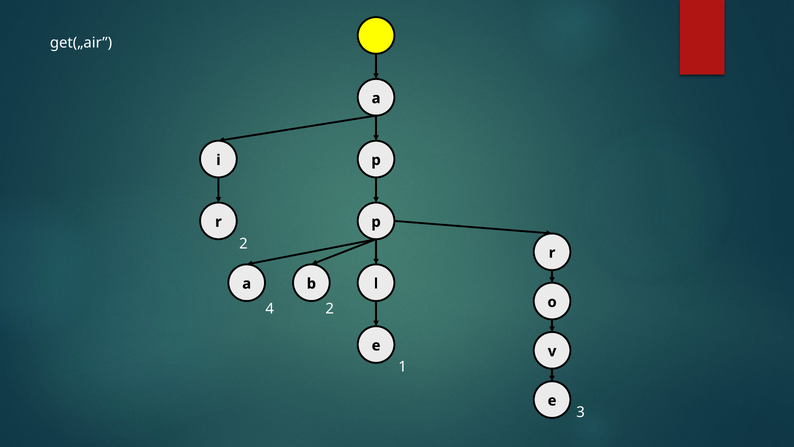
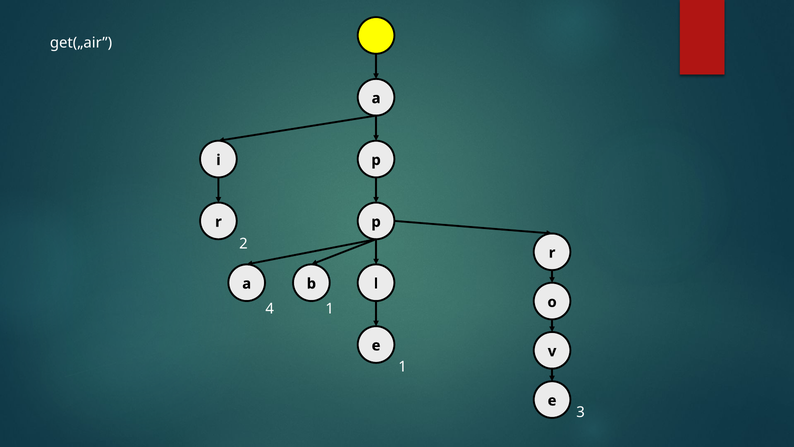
4 2: 2 -> 1 (330, 309)
